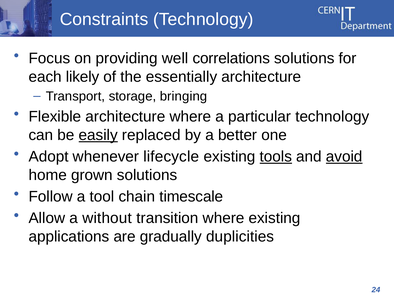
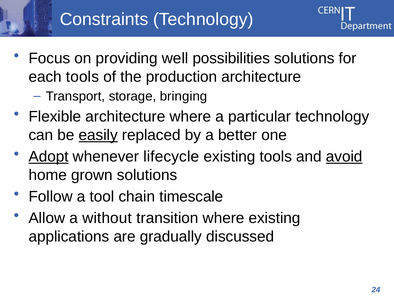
correlations: correlations -> possibilities (231, 58)
each likely: likely -> tools (82, 77)
essentially: essentially -> production (181, 77)
Adopt underline: none -> present (49, 156)
tools underline: present -> none (276, 156)
duplicities: duplicities -> discussed (240, 236)
